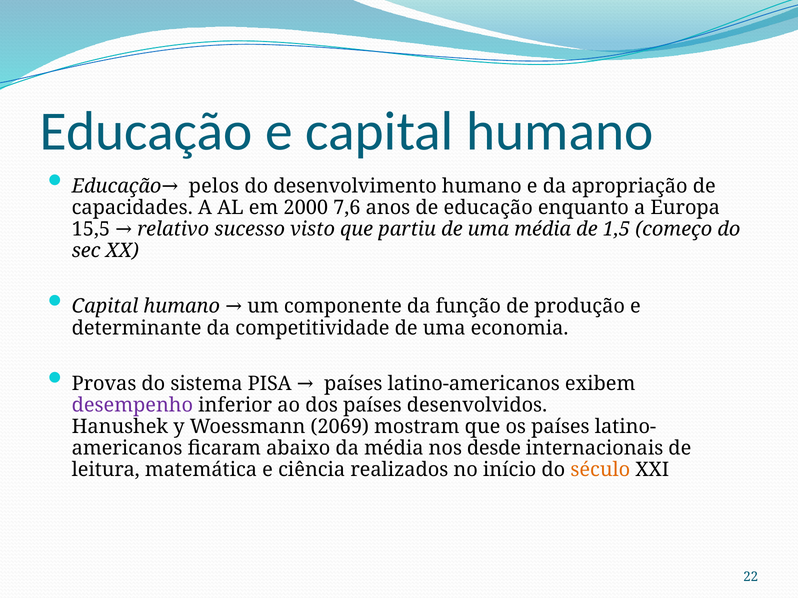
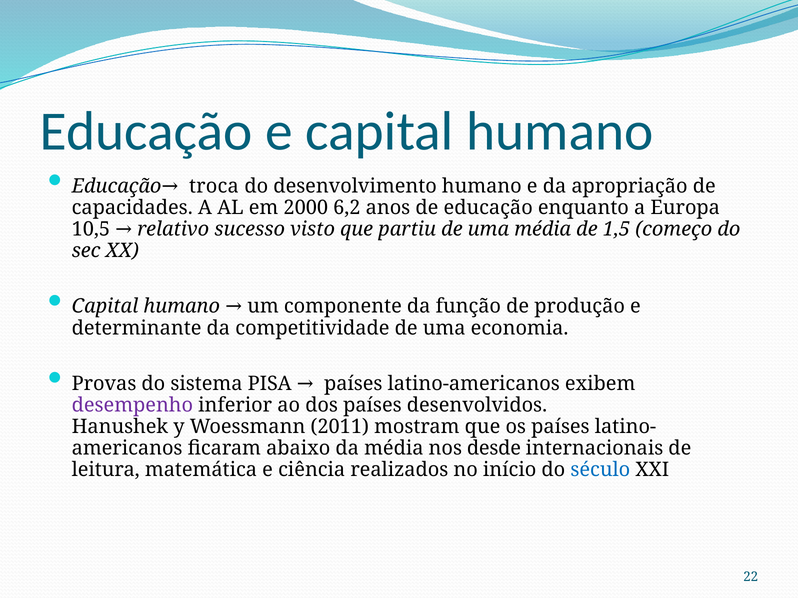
pelos: pelos -> troca (214, 186)
7,6: 7,6 -> 6,2 (347, 208)
15,5: 15,5 -> 10,5 (91, 229)
2069: 2069 -> 2011 (340, 427)
século colour: orange -> blue (600, 470)
